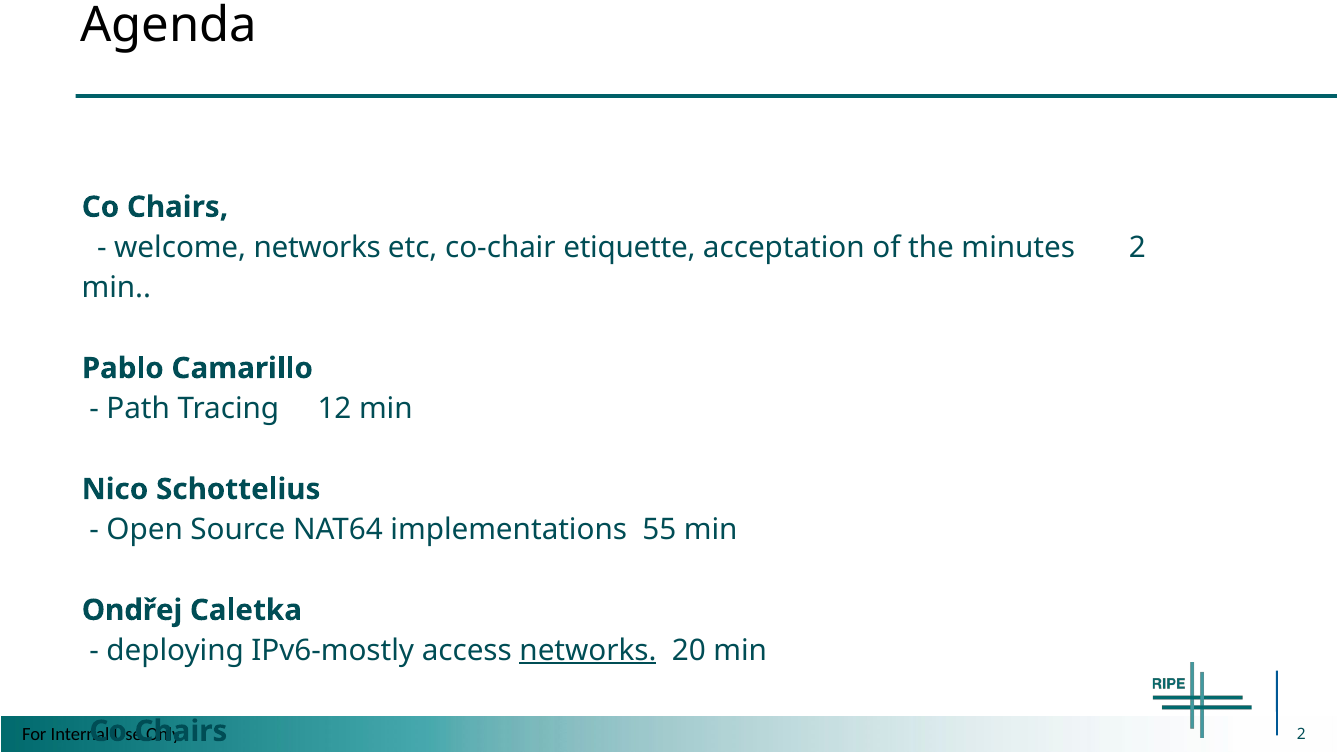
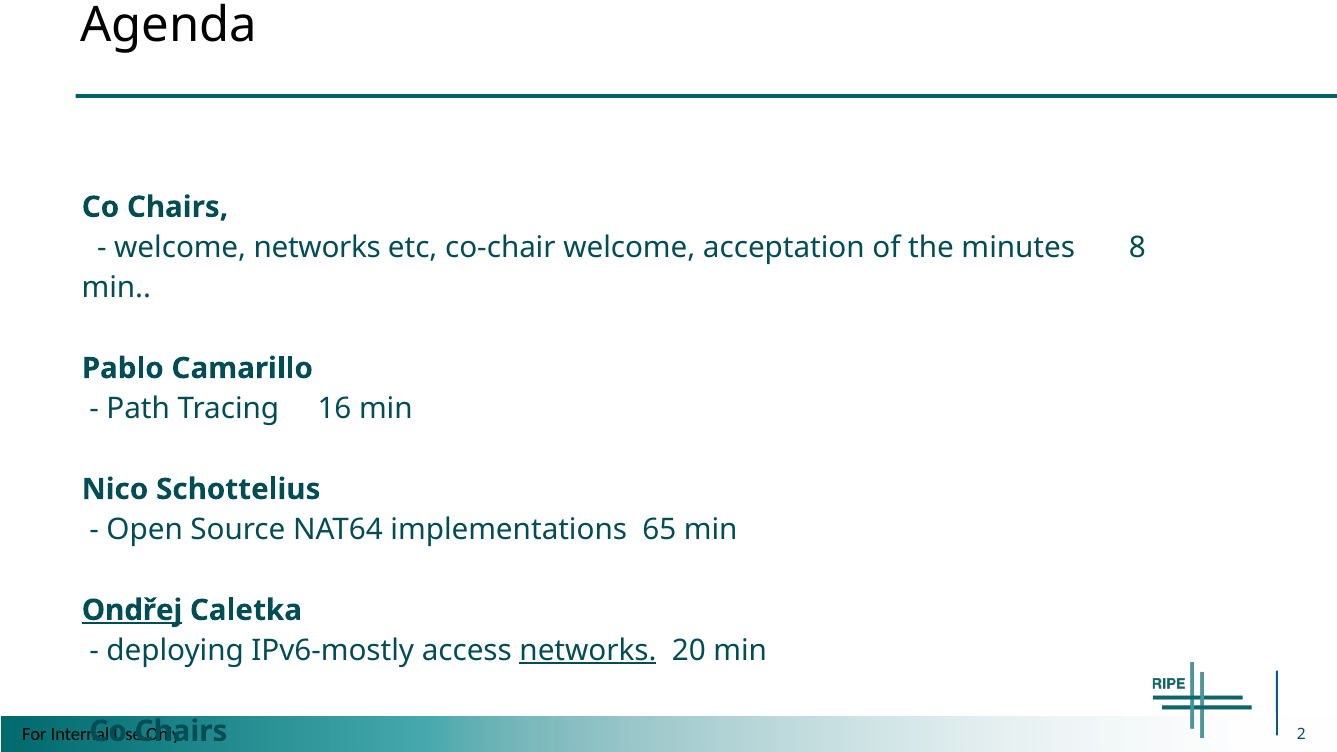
co-chair etiquette: etiquette -> welcome (629, 247)
minutes 2: 2 -> 8 (1137, 247)
12: 12 -> 16 (334, 409)
55: 55 -> 65 (659, 530)
Ondřej underline: none -> present (132, 610)
